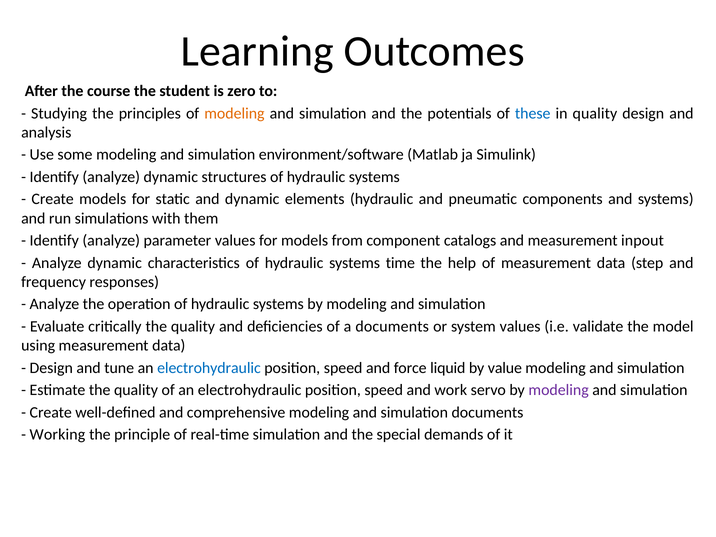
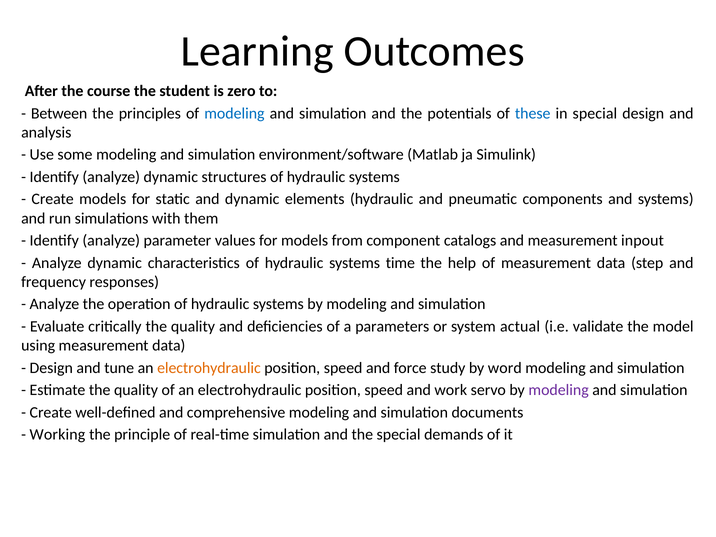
Studying: Studying -> Between (59, 113)
modeling colour: orange -> blue (234, 113)
in quality: quality -> special (595, 113)
a documents: documents -> parameters (392, 326)
system values: values -> actual (520, 326)
electrohydraulic colour: blue -> orange (209, 368)
liquid: liquid -> study (448, 368)
value: value -> word (505, 368)
